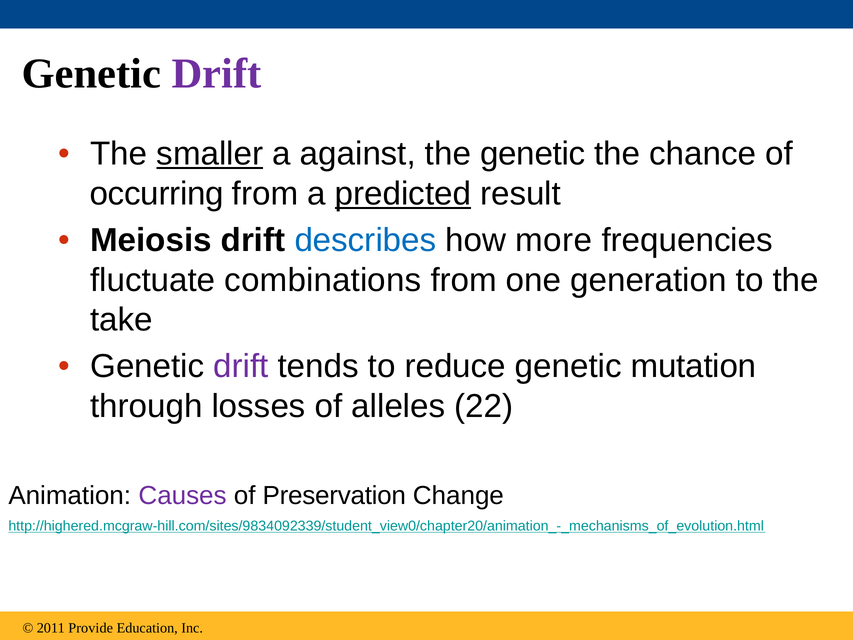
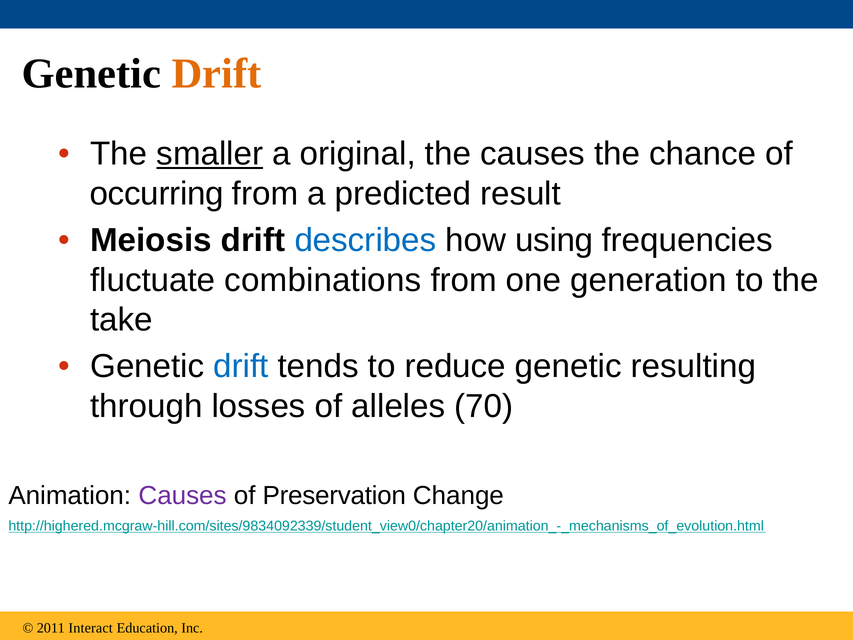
Drift colour: purple -> orange (217, 74)
against: against -> original (358, 154)
the genetic: genetic -> causes (533, 154)
predicted underline: present -> none (403, 194)
more: more -> using (554, 240)
drift colour: purple -> blue (241, 366)
mutation: mutation -> resulting (693, 366)
22: 22 -> 70 (484, 406)
Provide: Provide -> Interact (91, 628)
